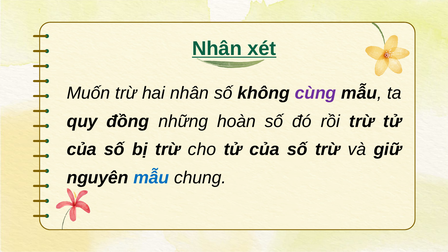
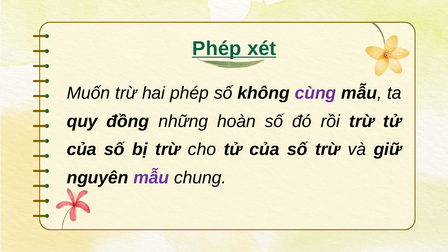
Nhân: Nhân -> Phép (217, 49)
hai nhân: nhân -> phép (190, 93)
mẫu colour: blue -> purple (151, 178)
